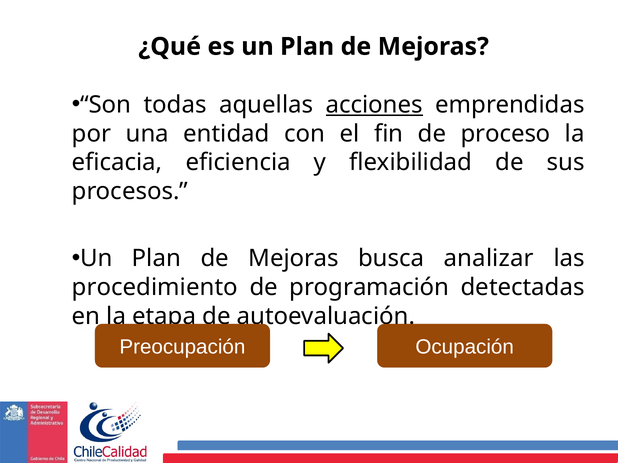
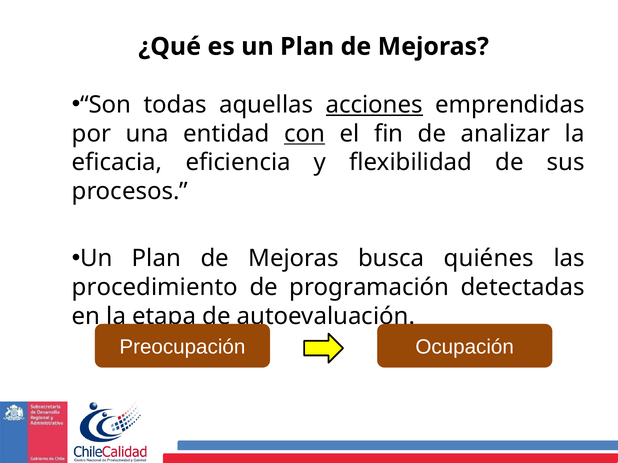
con underline: none -> present (305, 134)
proceso: proceso -> analizar (506, 134)
analizar: analizar -> quiénes (489, 259)
